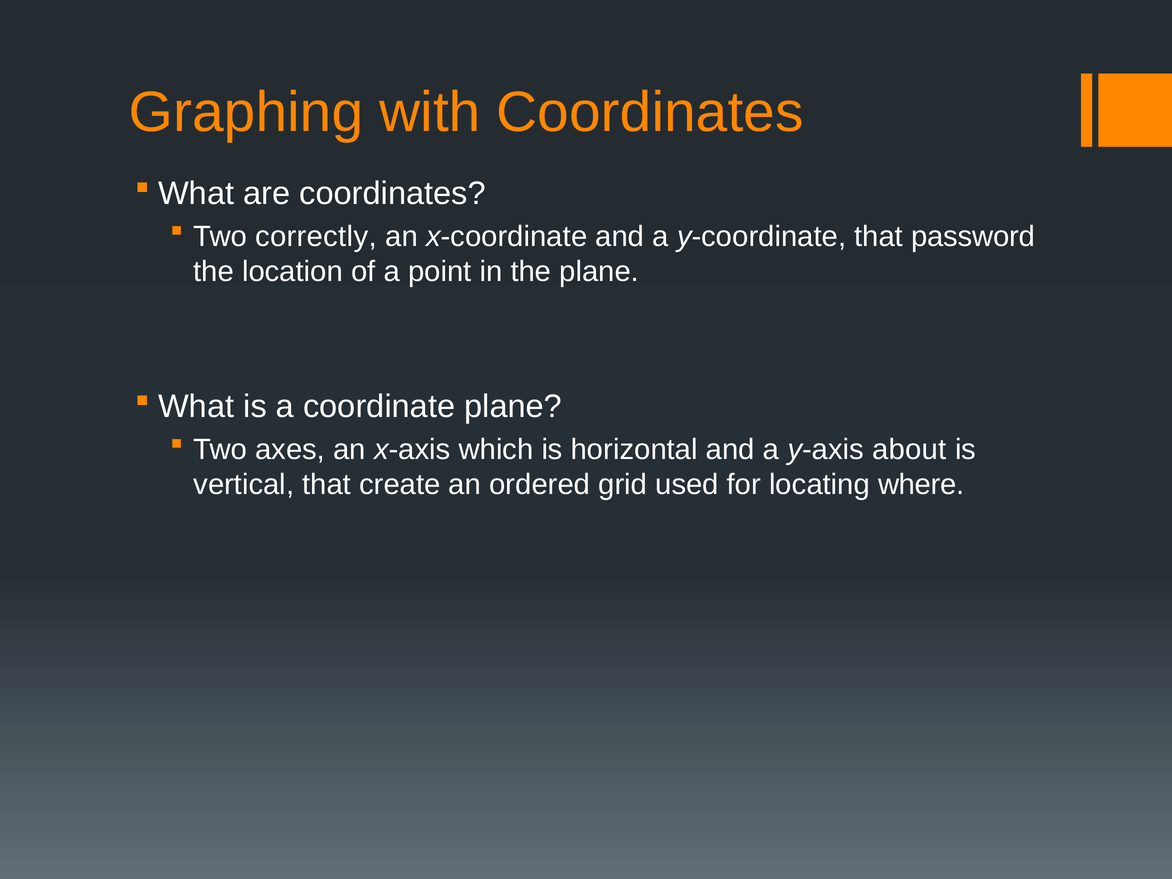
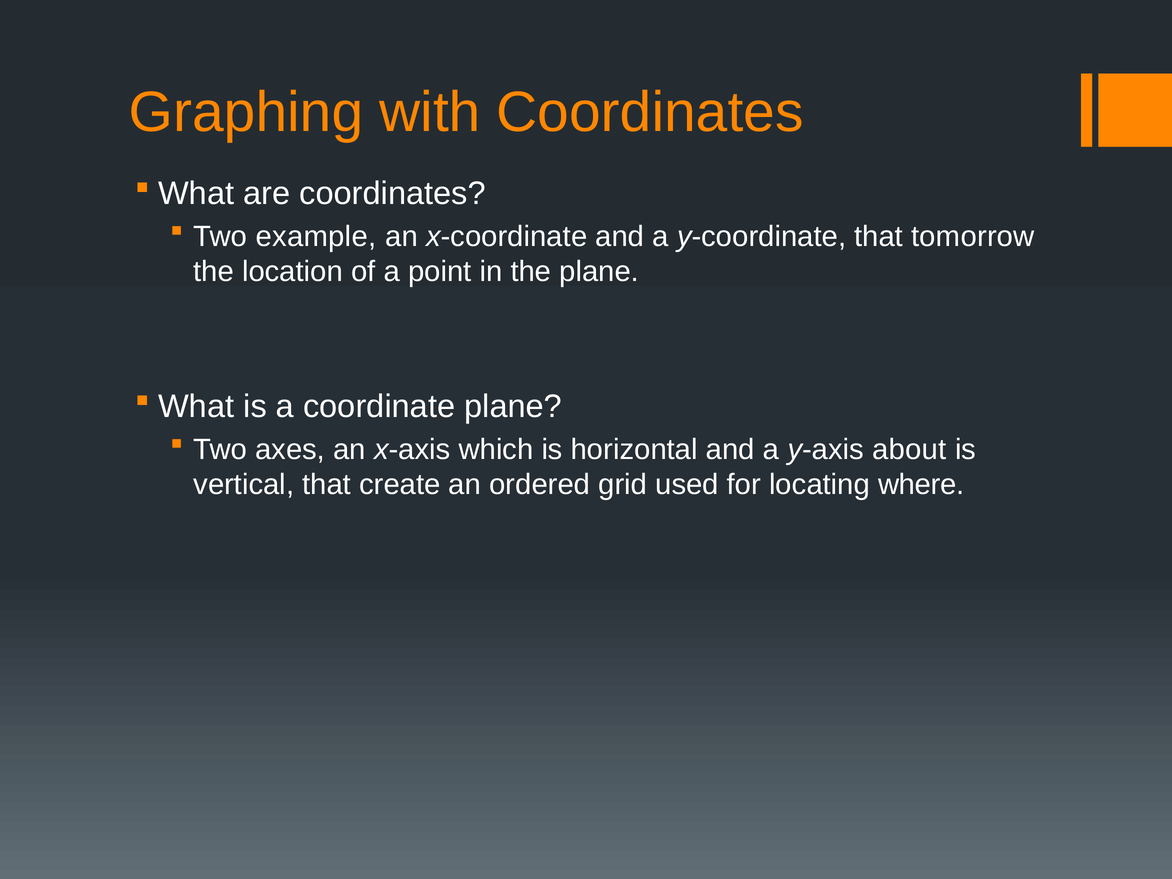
correctly: correctly -> example (316, 236)
password: password -> tomorrow (973, 236)
